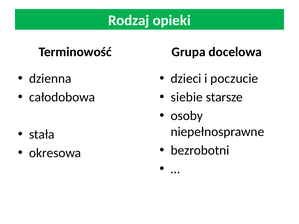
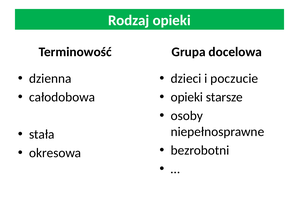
siebie: siebie -> opieki (187, 97)
